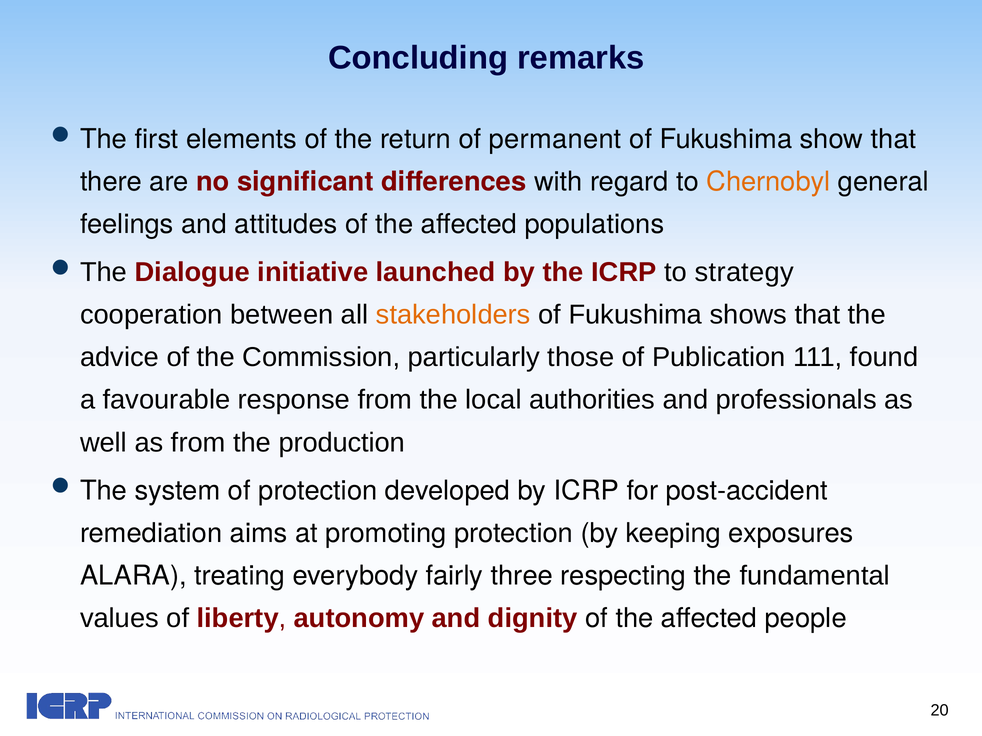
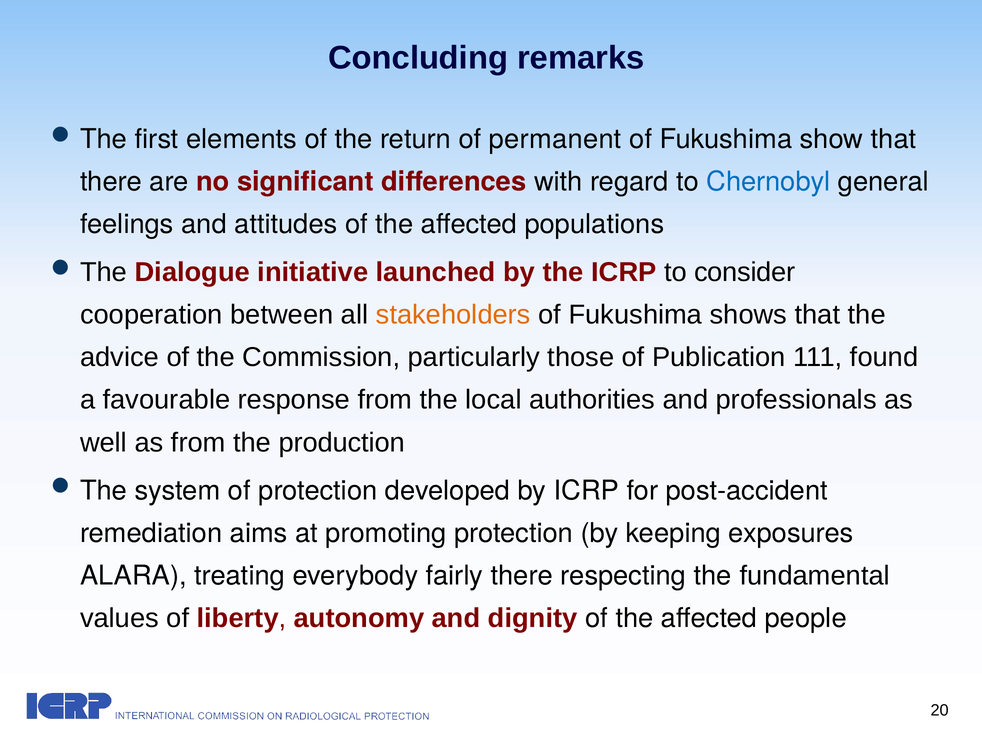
Chernobyl colour: orange -> blue (768, 182)
strategy: strategy -> consider (745, 273)
fairly three: three -> there (522, 576)
